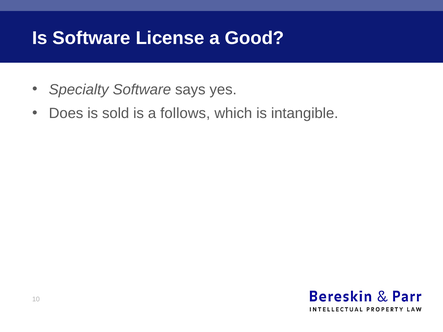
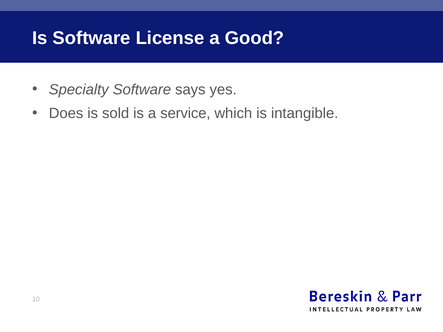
follows: follows -> service (185, 114)
